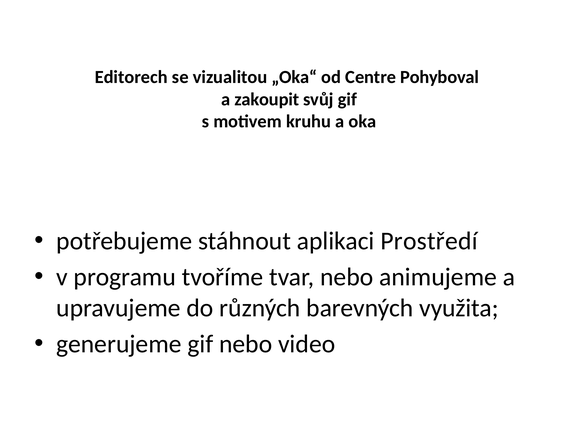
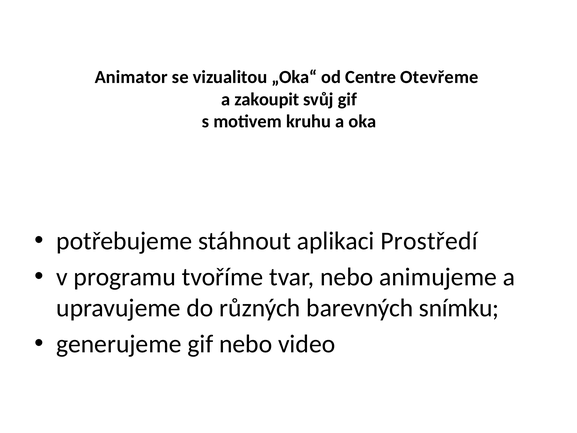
Editorech: Editorech -> Animator (131, 77)
Pohyboval: Pohyboval -> Otevřeme (439, 77)
využita: využita -> snímku (459, 308)
